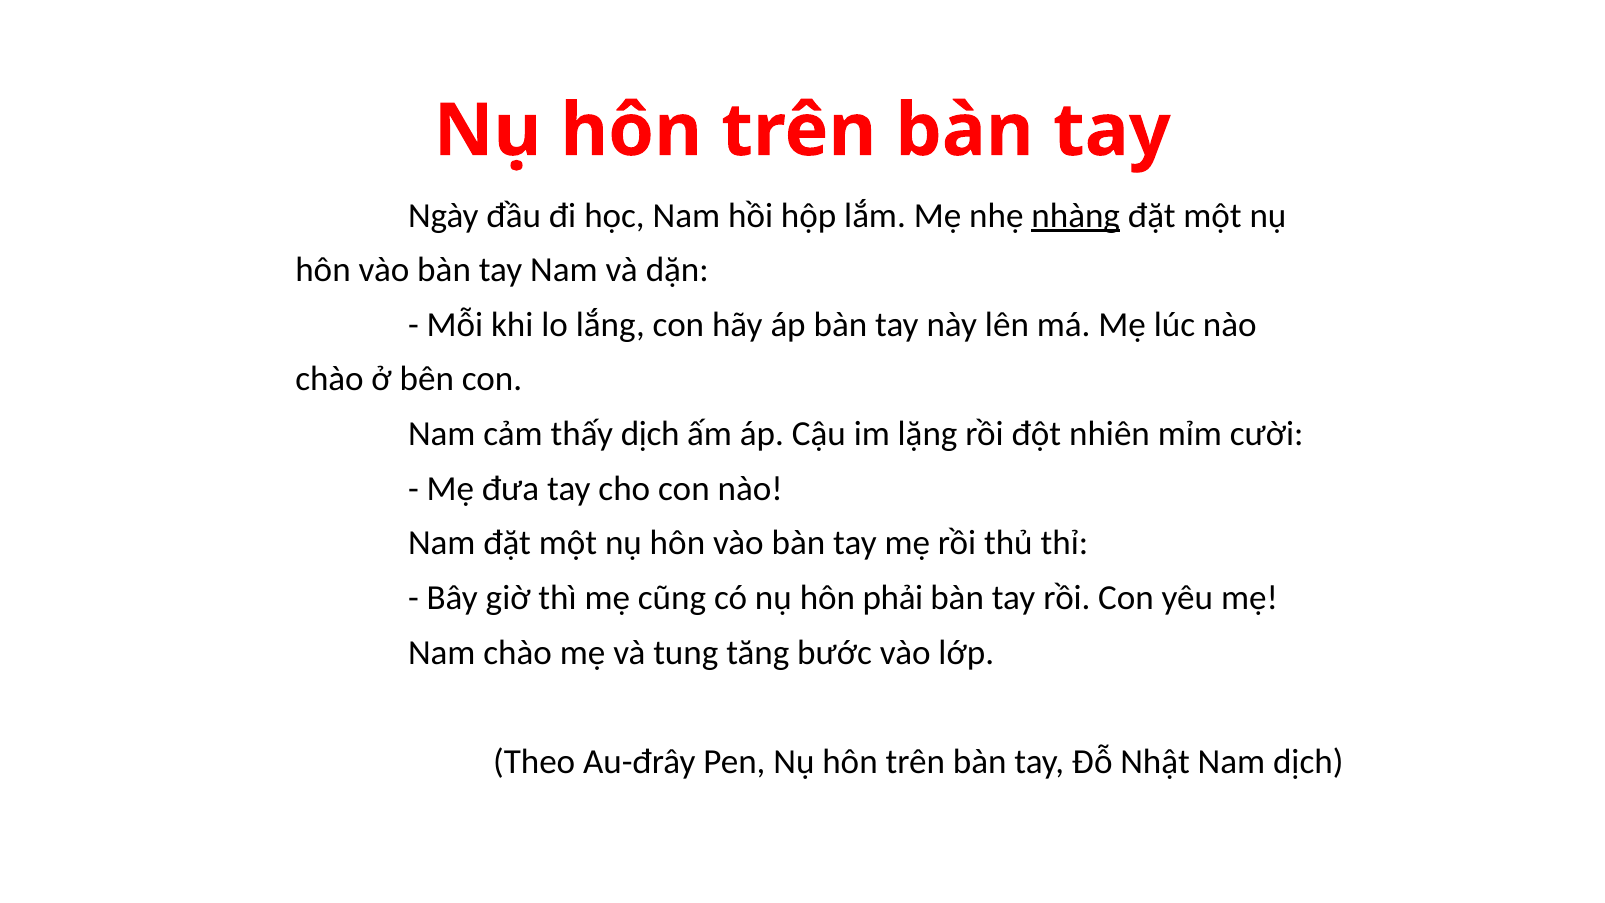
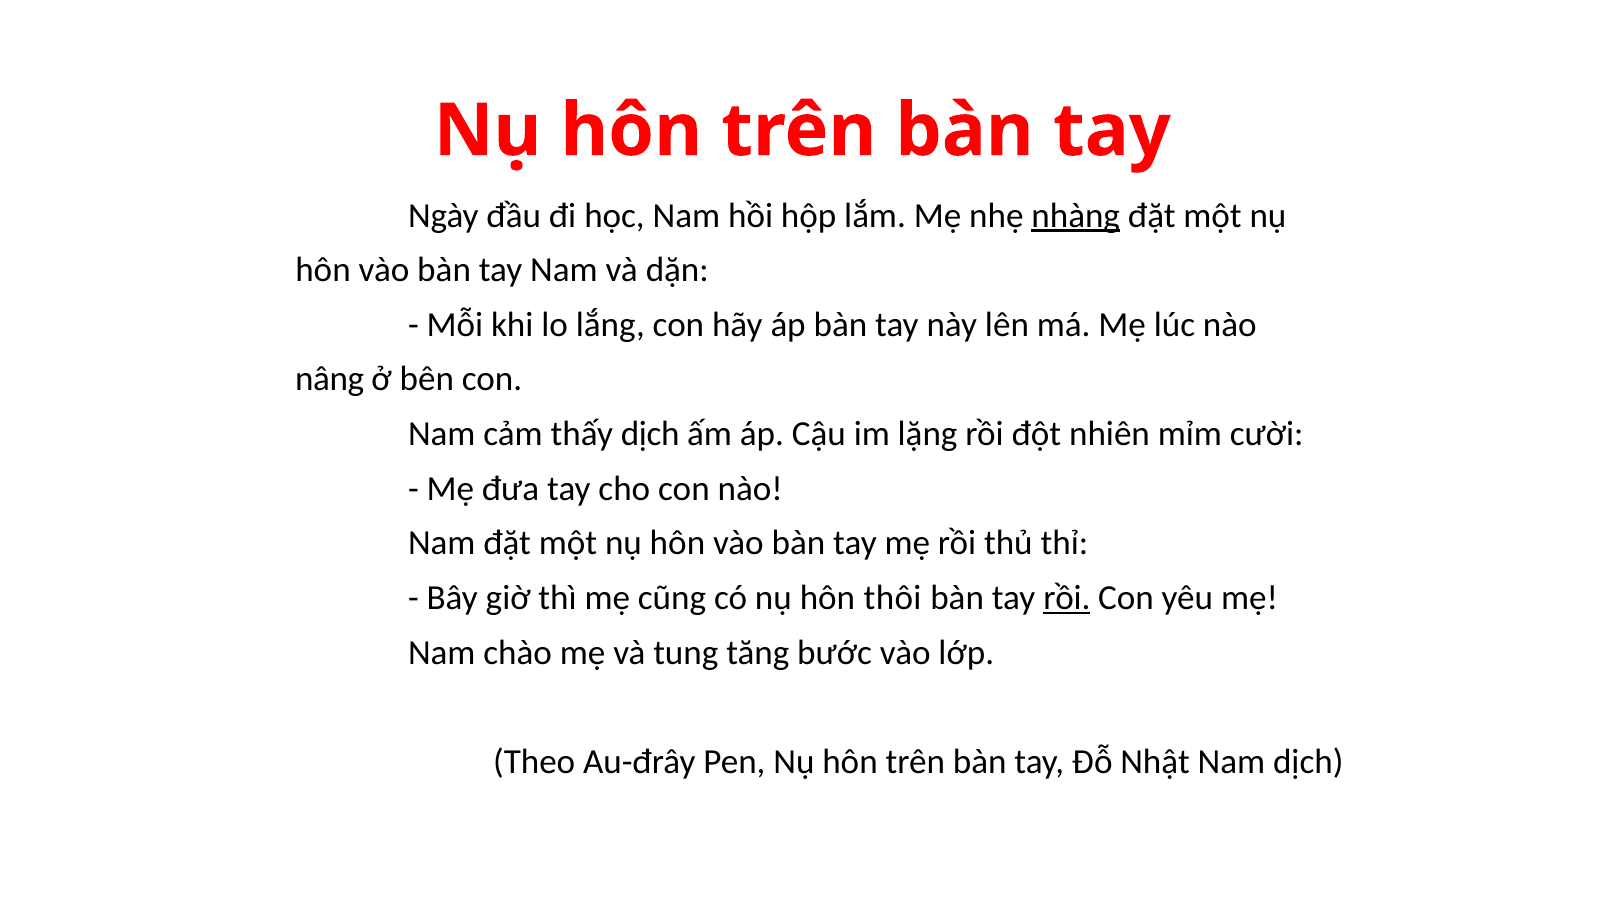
chào: chào -> nâng (330, 379)
phải: phải -> thôi (893, 598)
rồi underline: none -> present (1067, 598)
